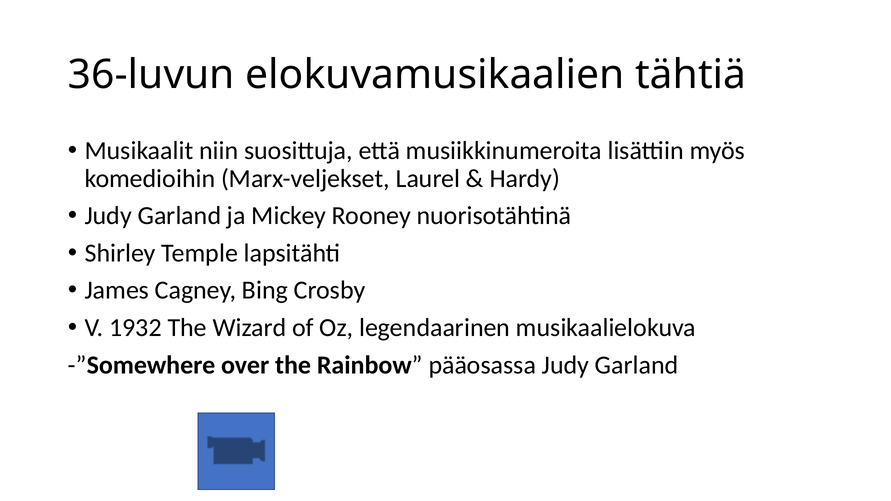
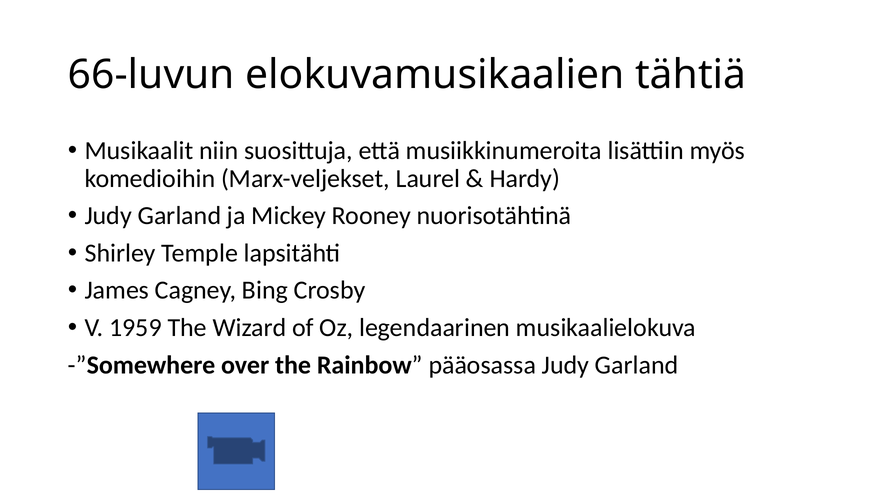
36-luvun: 36-luvun -> 66-luvun (151, 75)
1932: 1932 -> 1959 (135, 328)
